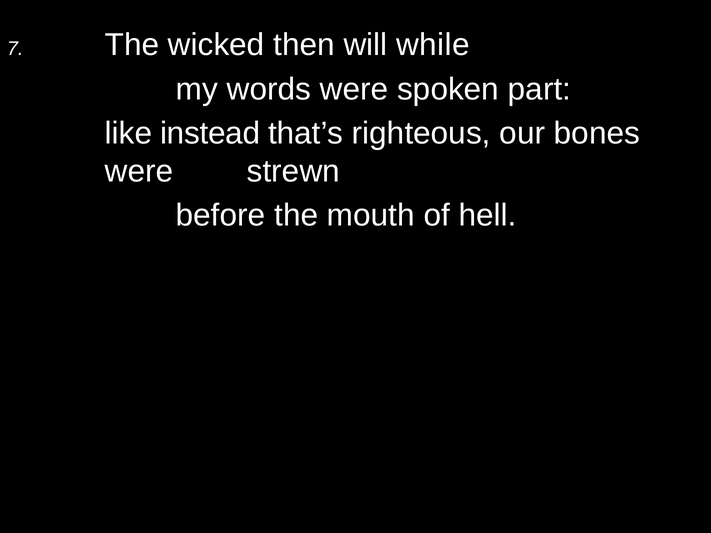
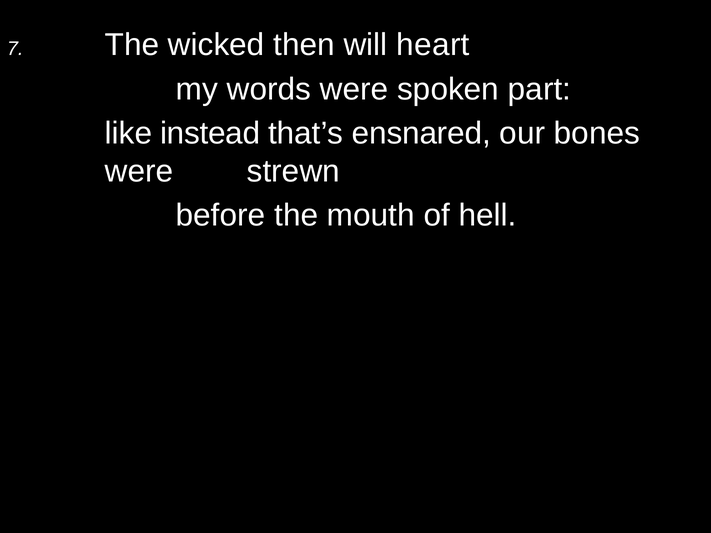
while: while -> heart (433, 45)
righteous: righteous -> ensnared (421, 133)
